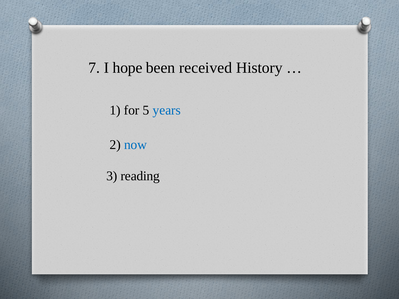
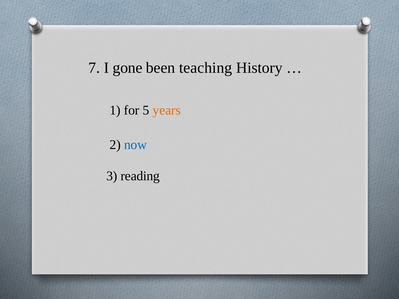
hope: hope -> gone (128, 68)
received: received -> teaching (206, 68)
years colour: blue -> orange (167, 110)
